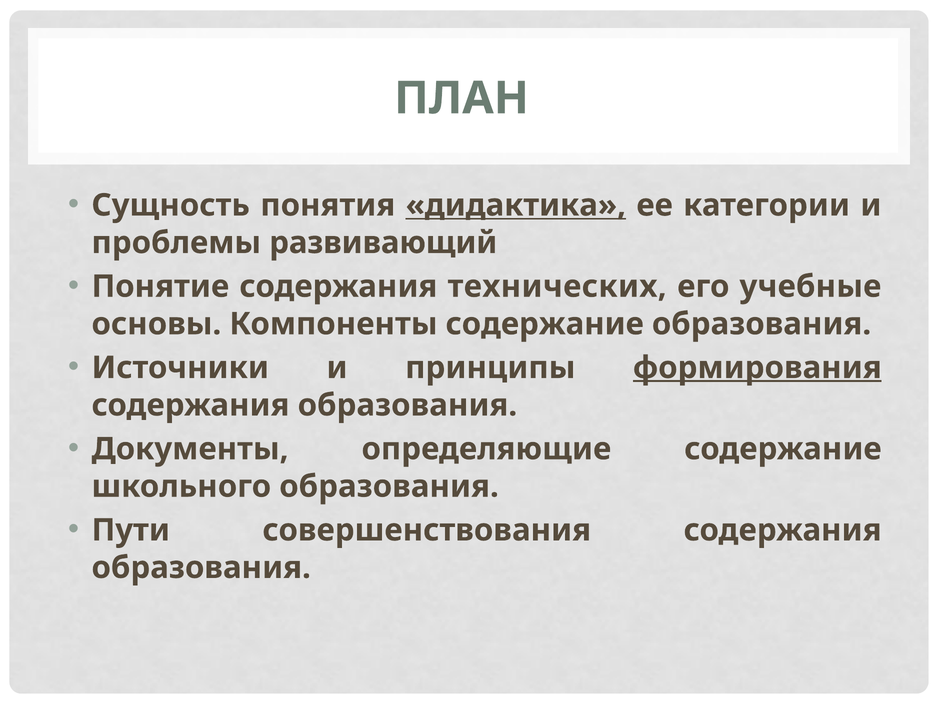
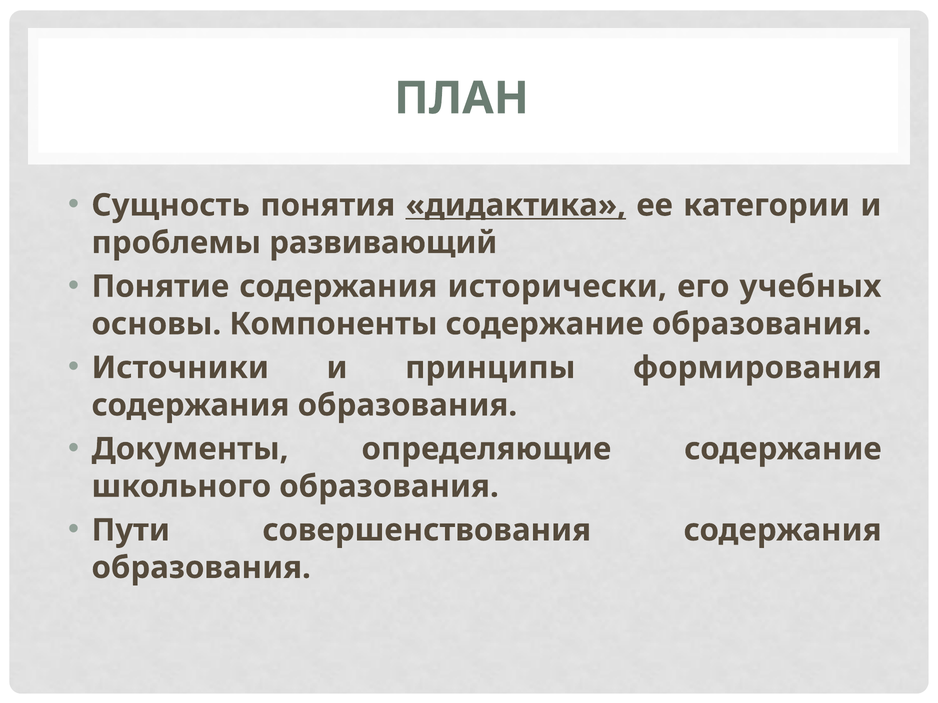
технических: технических -> исторически (557, 287)
учебные: учебные -> учебных (810, 287)
формирования underline: present -> none (757, 368)
